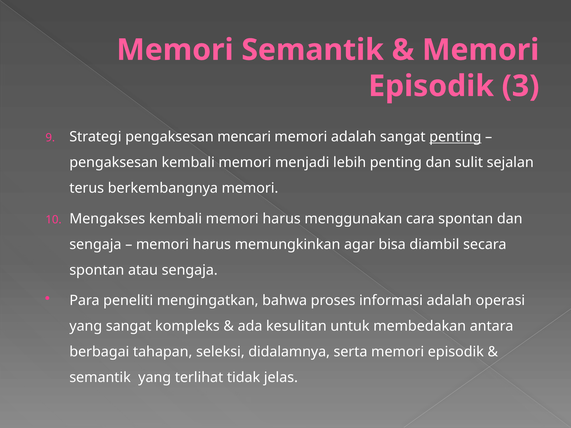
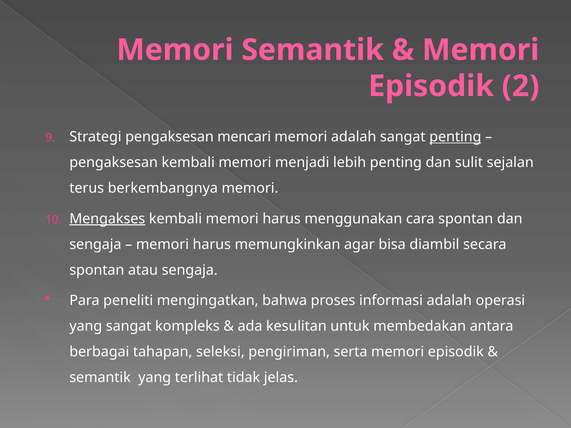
3: 3 -> 2 (521, 86)
Mengakses underline: none -> present (107, 219)
didalamnya: didalamnya -> pengiriman (289, 352)
